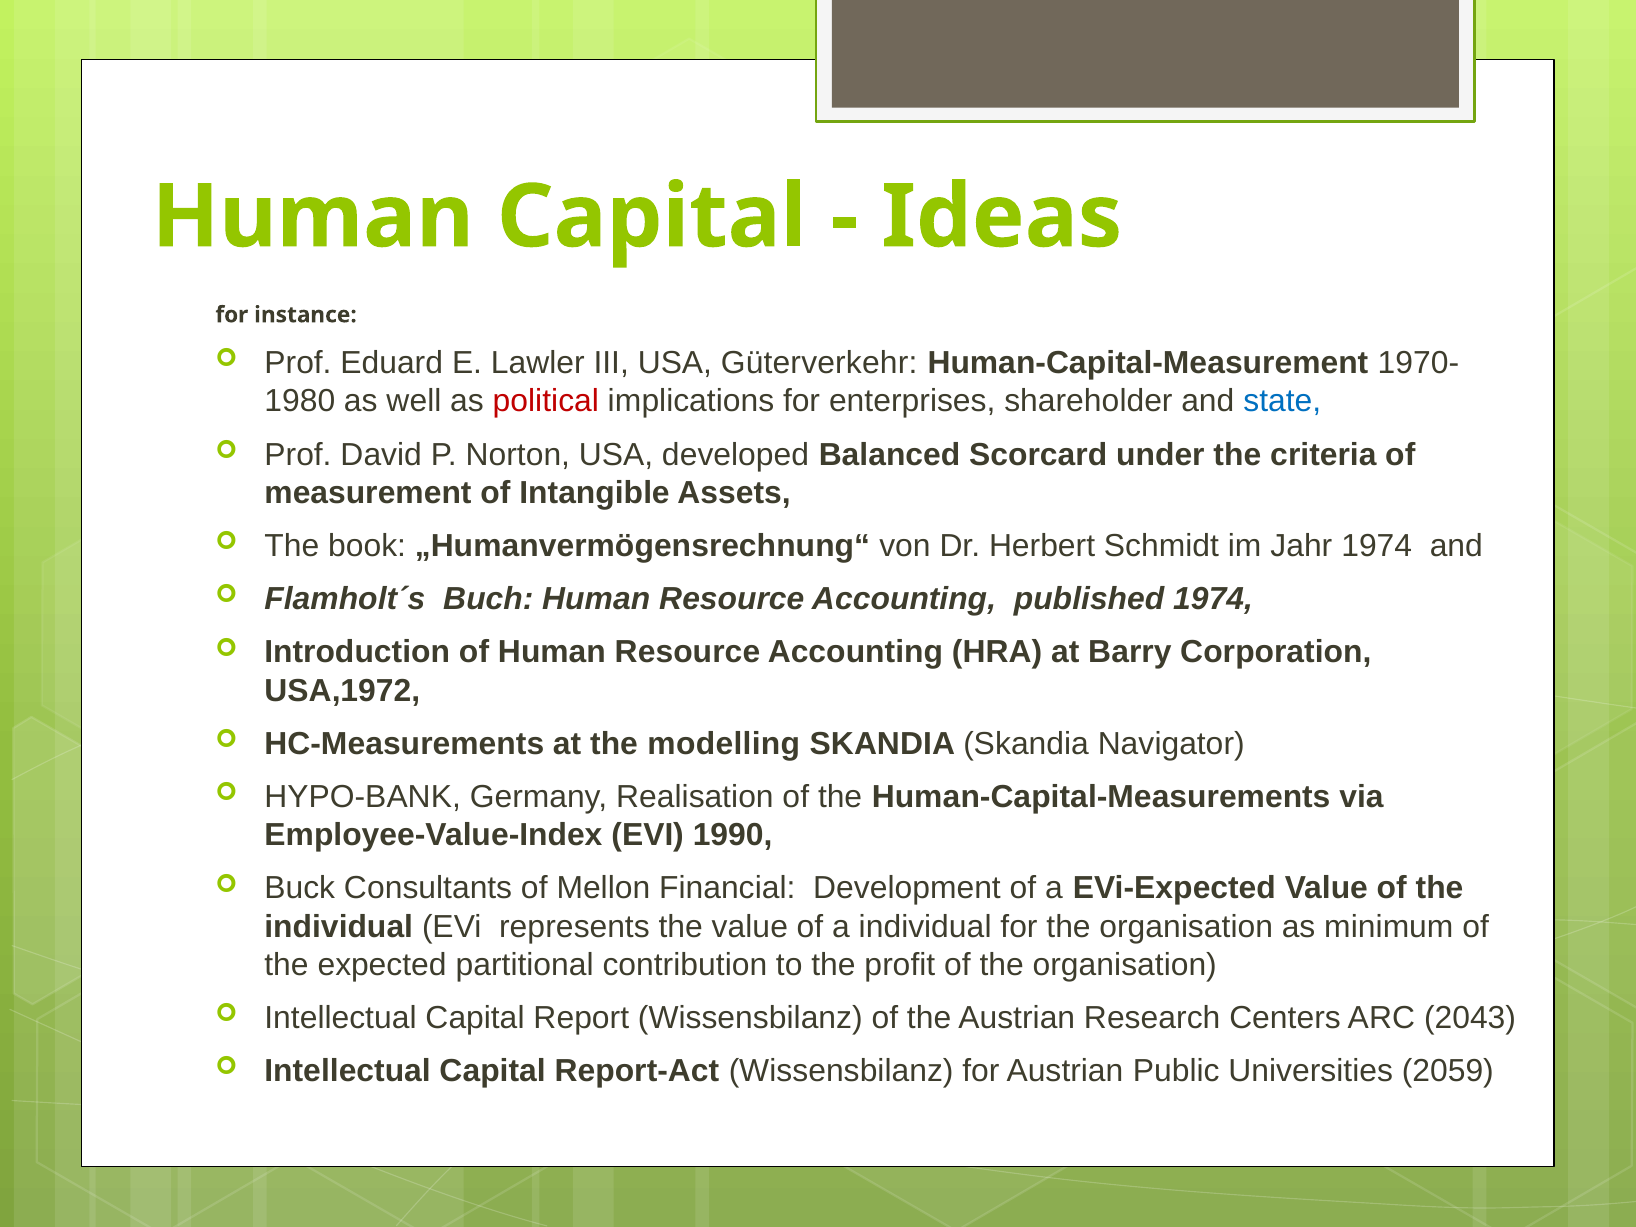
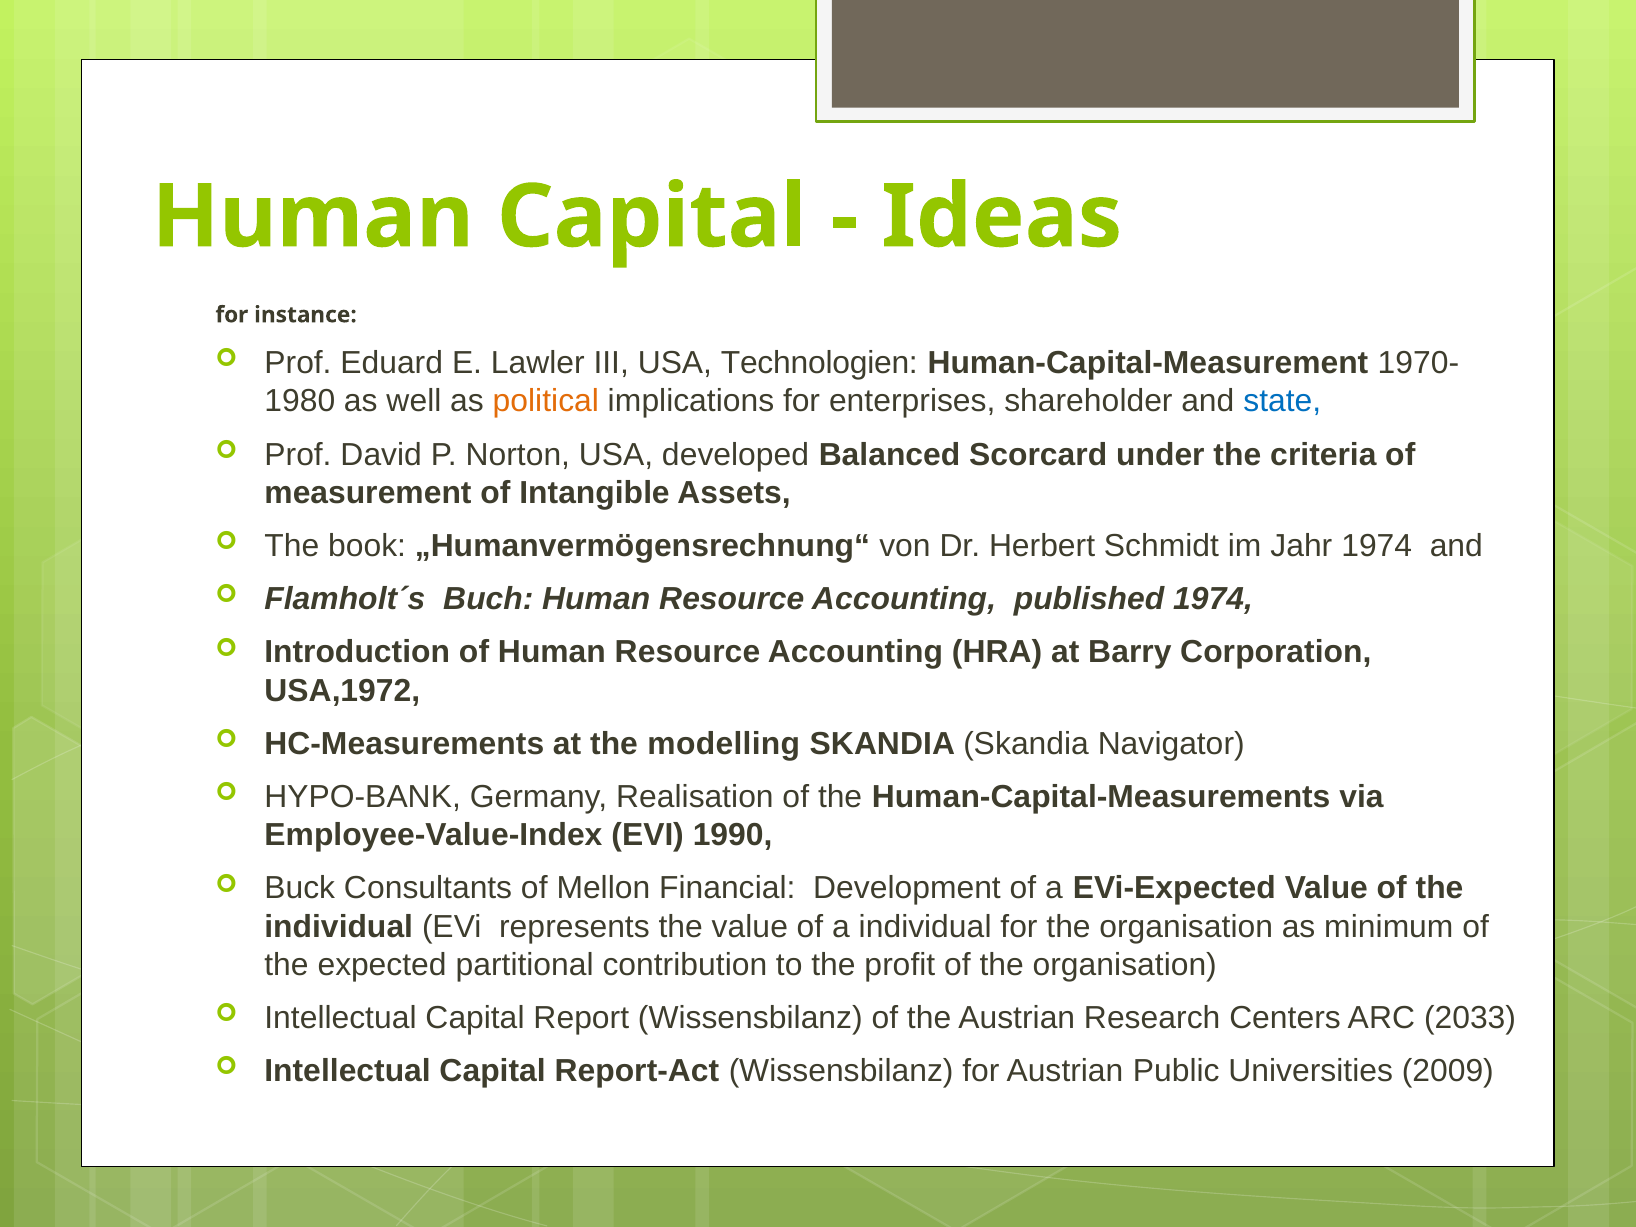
Güterverkehr: Güterverkehr -> Technologien (819, 363)
political colour: red -> orange (546, 401)
2043: 2043 -> 2033 (1470, 1018)
2059: 2059 -> 2009 (1448, 1071)
